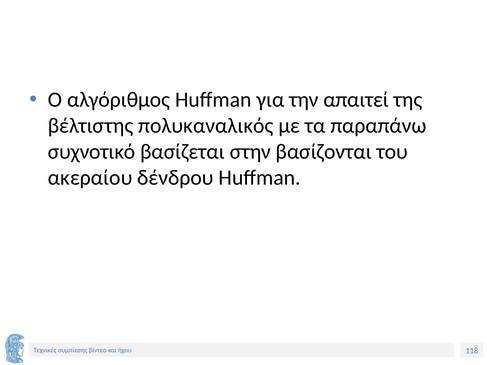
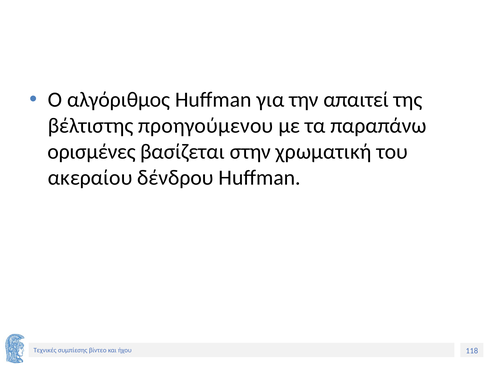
πολυκαναλικός: πολυκαναλικός -> προηγούμενου (206, 126)
συχνοτικό: συχνοτικό -> ορισμένες (92, 152)
βασίζονται: βασίζονται -> χρωματική (324, 152)
